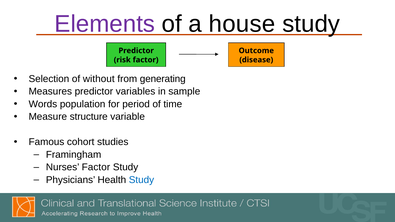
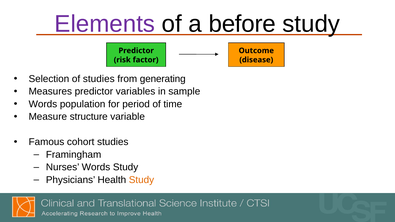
house: house -> before (242, 24)
of without: without -> studies (99, 79)
Nurses Factor: Factor -> Words (96, 167)
Study colour: blue -> orange (141, 180)
